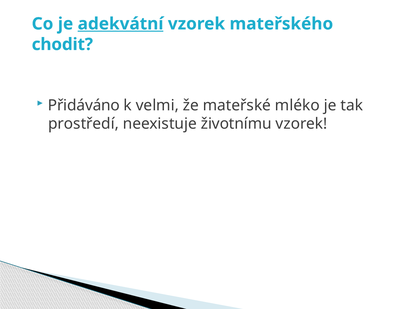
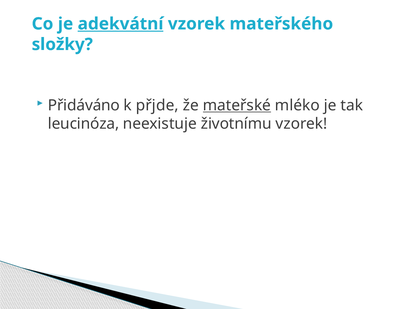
chodit: chodit -> složky (62, 44)
velmi: velmi -> přjde (157, 105)
mateřské underline: none -> present (237, 105)
prostředí: prostředí -> leucinóza (84, 124)
